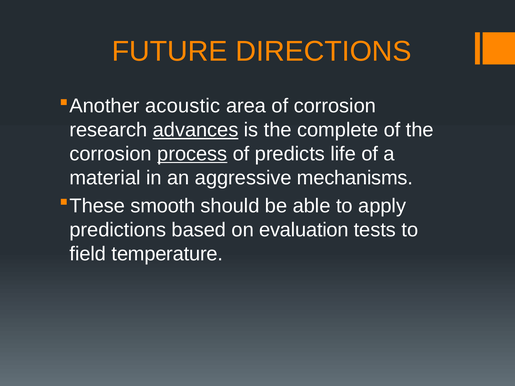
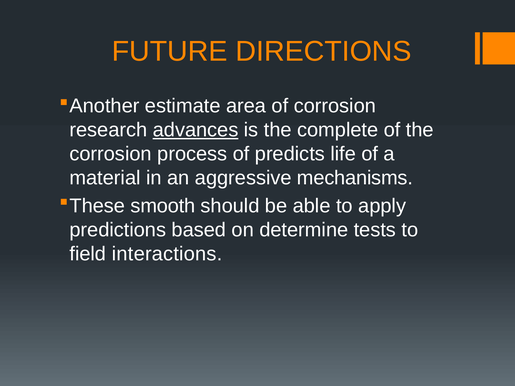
acoustic: acoustic -> estimate (183, 106)
process underline: present -> none (192, 154)
evaluation: evaluation -> determine (304, 230)
temperature: temperature -> interactions (167, 254)
